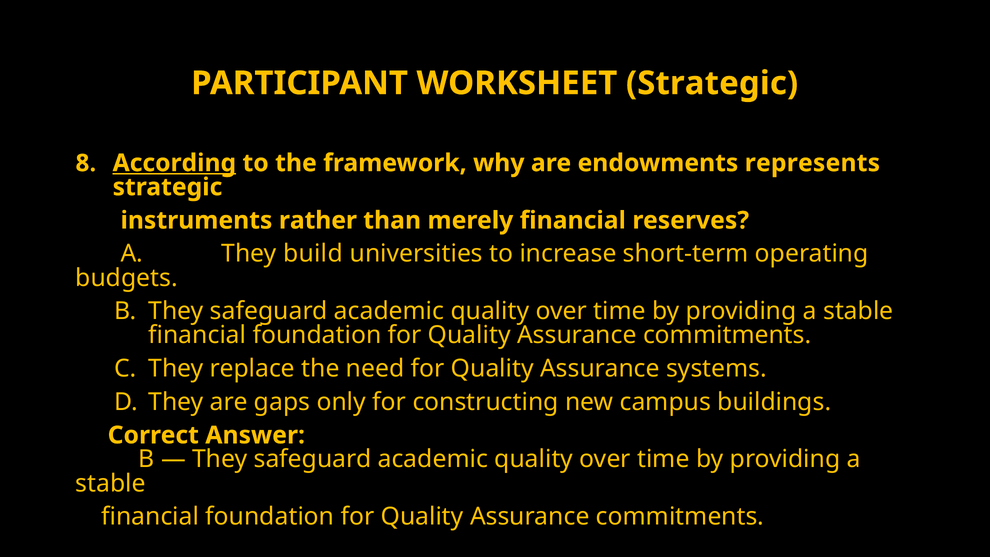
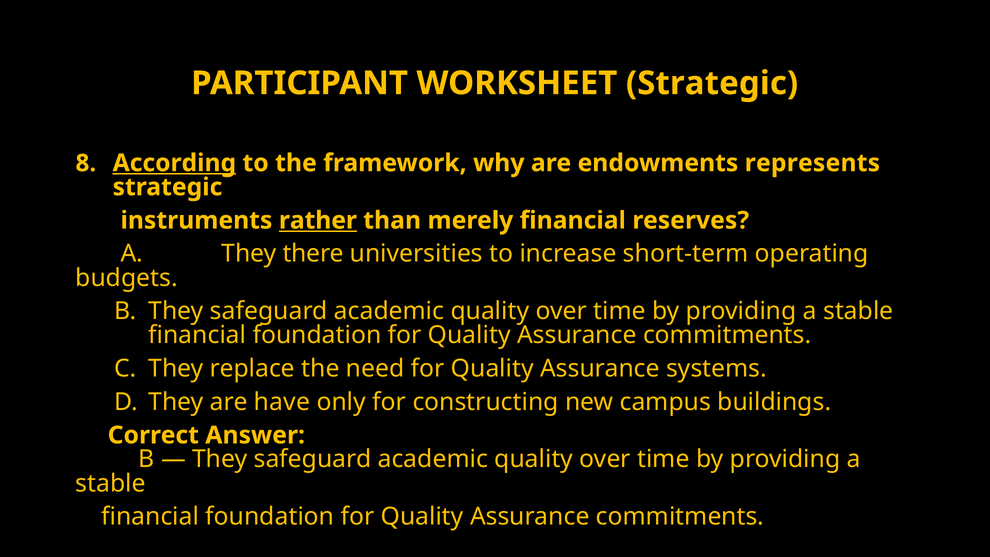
rather underline: none -> present (318, 220)
build: build -> there (313, 254)
gaps: gaps -> have (282, 402)
